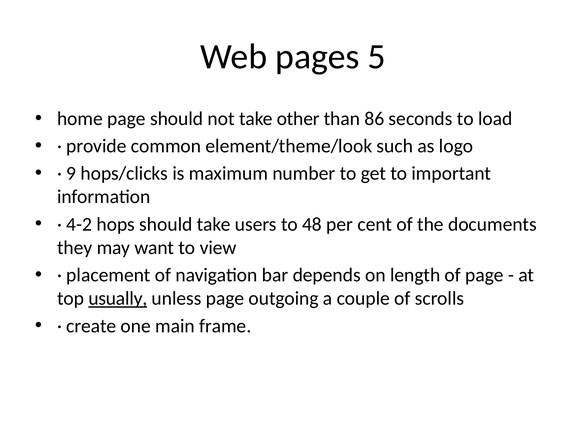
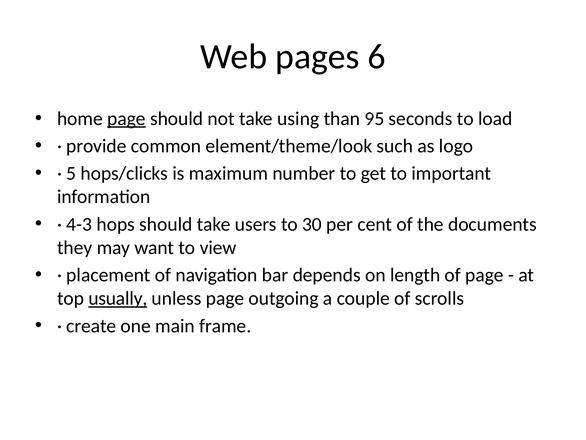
5: 5 -> 6 (377, 57)
page underline: none -> present (127, 119)
other: other -> using (298, 119)
86: 86 -> 95 (374, 119)
9: 9 -> 5 (71, 173)
4-2: 4-2 -> 4-3 (79, 224)
48: 48 -> 30 (312, 224)
